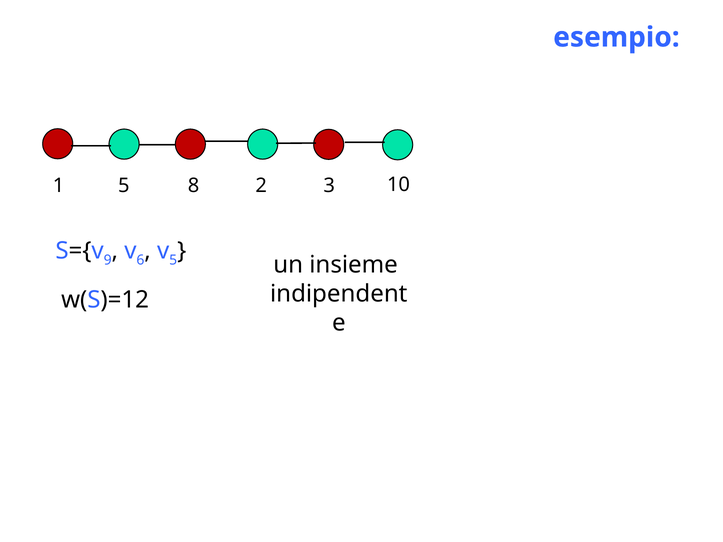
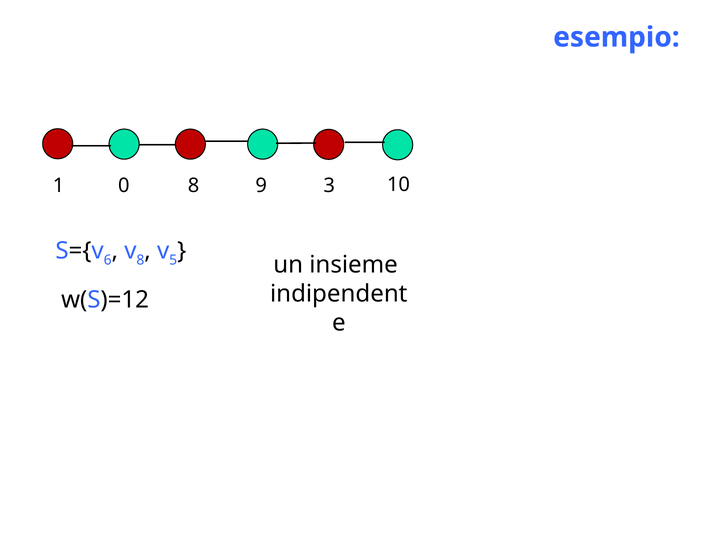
1 5: 5 -> 0 (124, 186)
2: 2 -> 9 (261, 186)
9: 9 -> 6 (108, 260)
6: 6 -> 8 (140, 260)
